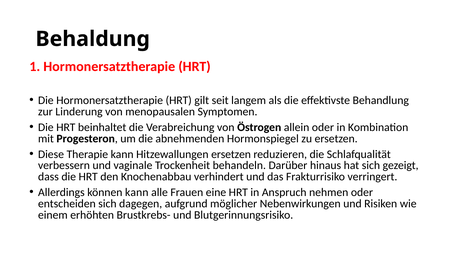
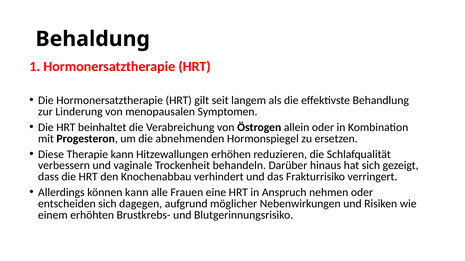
Hitzewallungen ersetzen: ersetzen -> erhöhen (231, 155)
